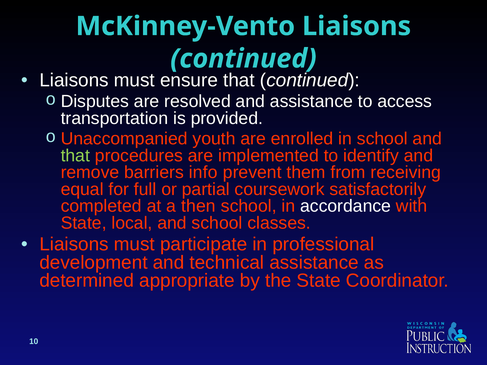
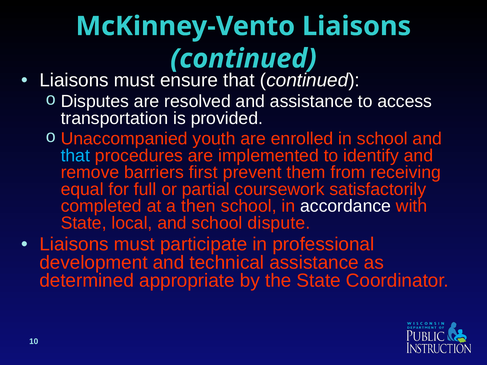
that colour: light green -> light blue (75, 156)
info: info -> first (203, 173)
classes: classes -> dispute (279, 223)
